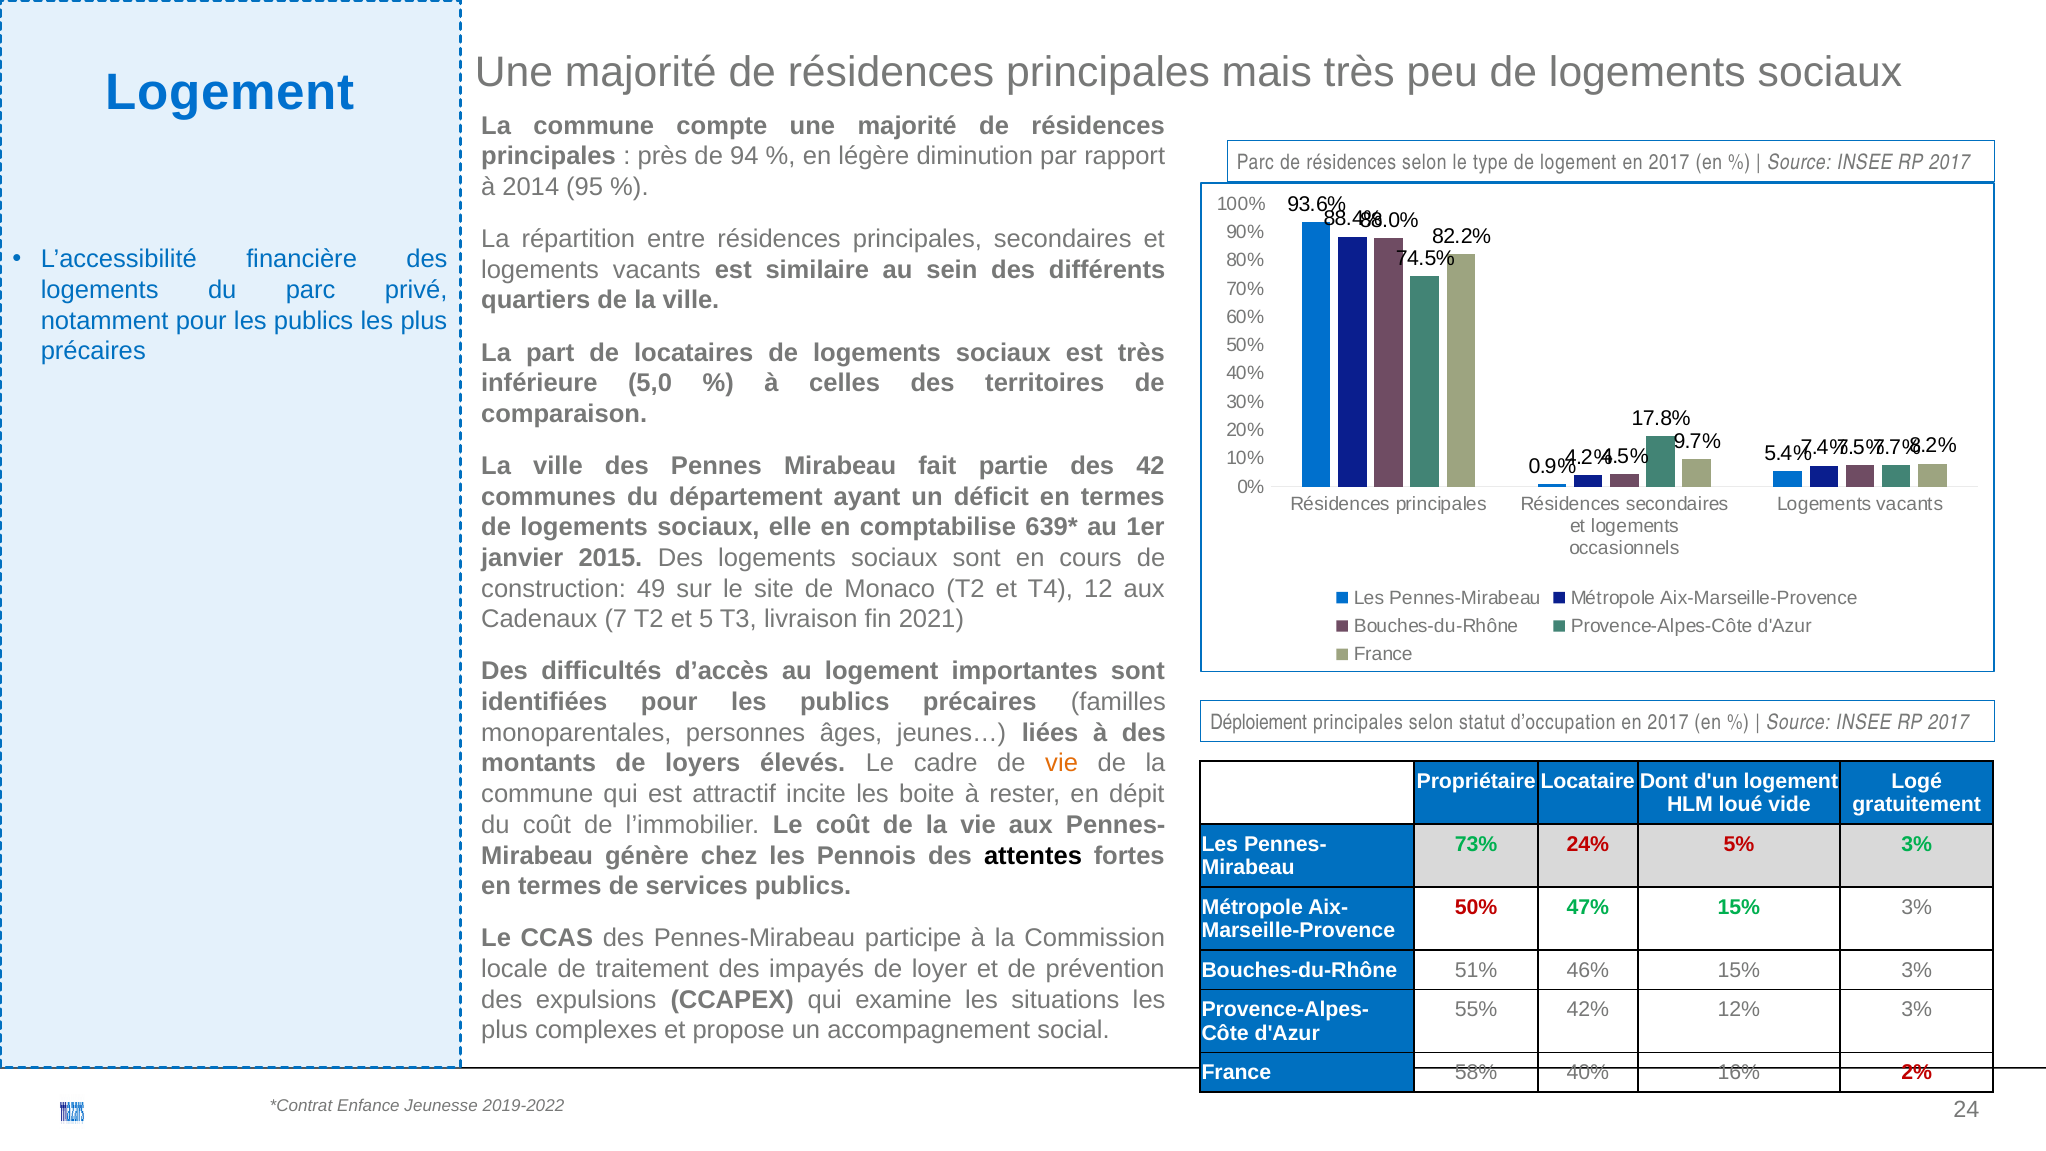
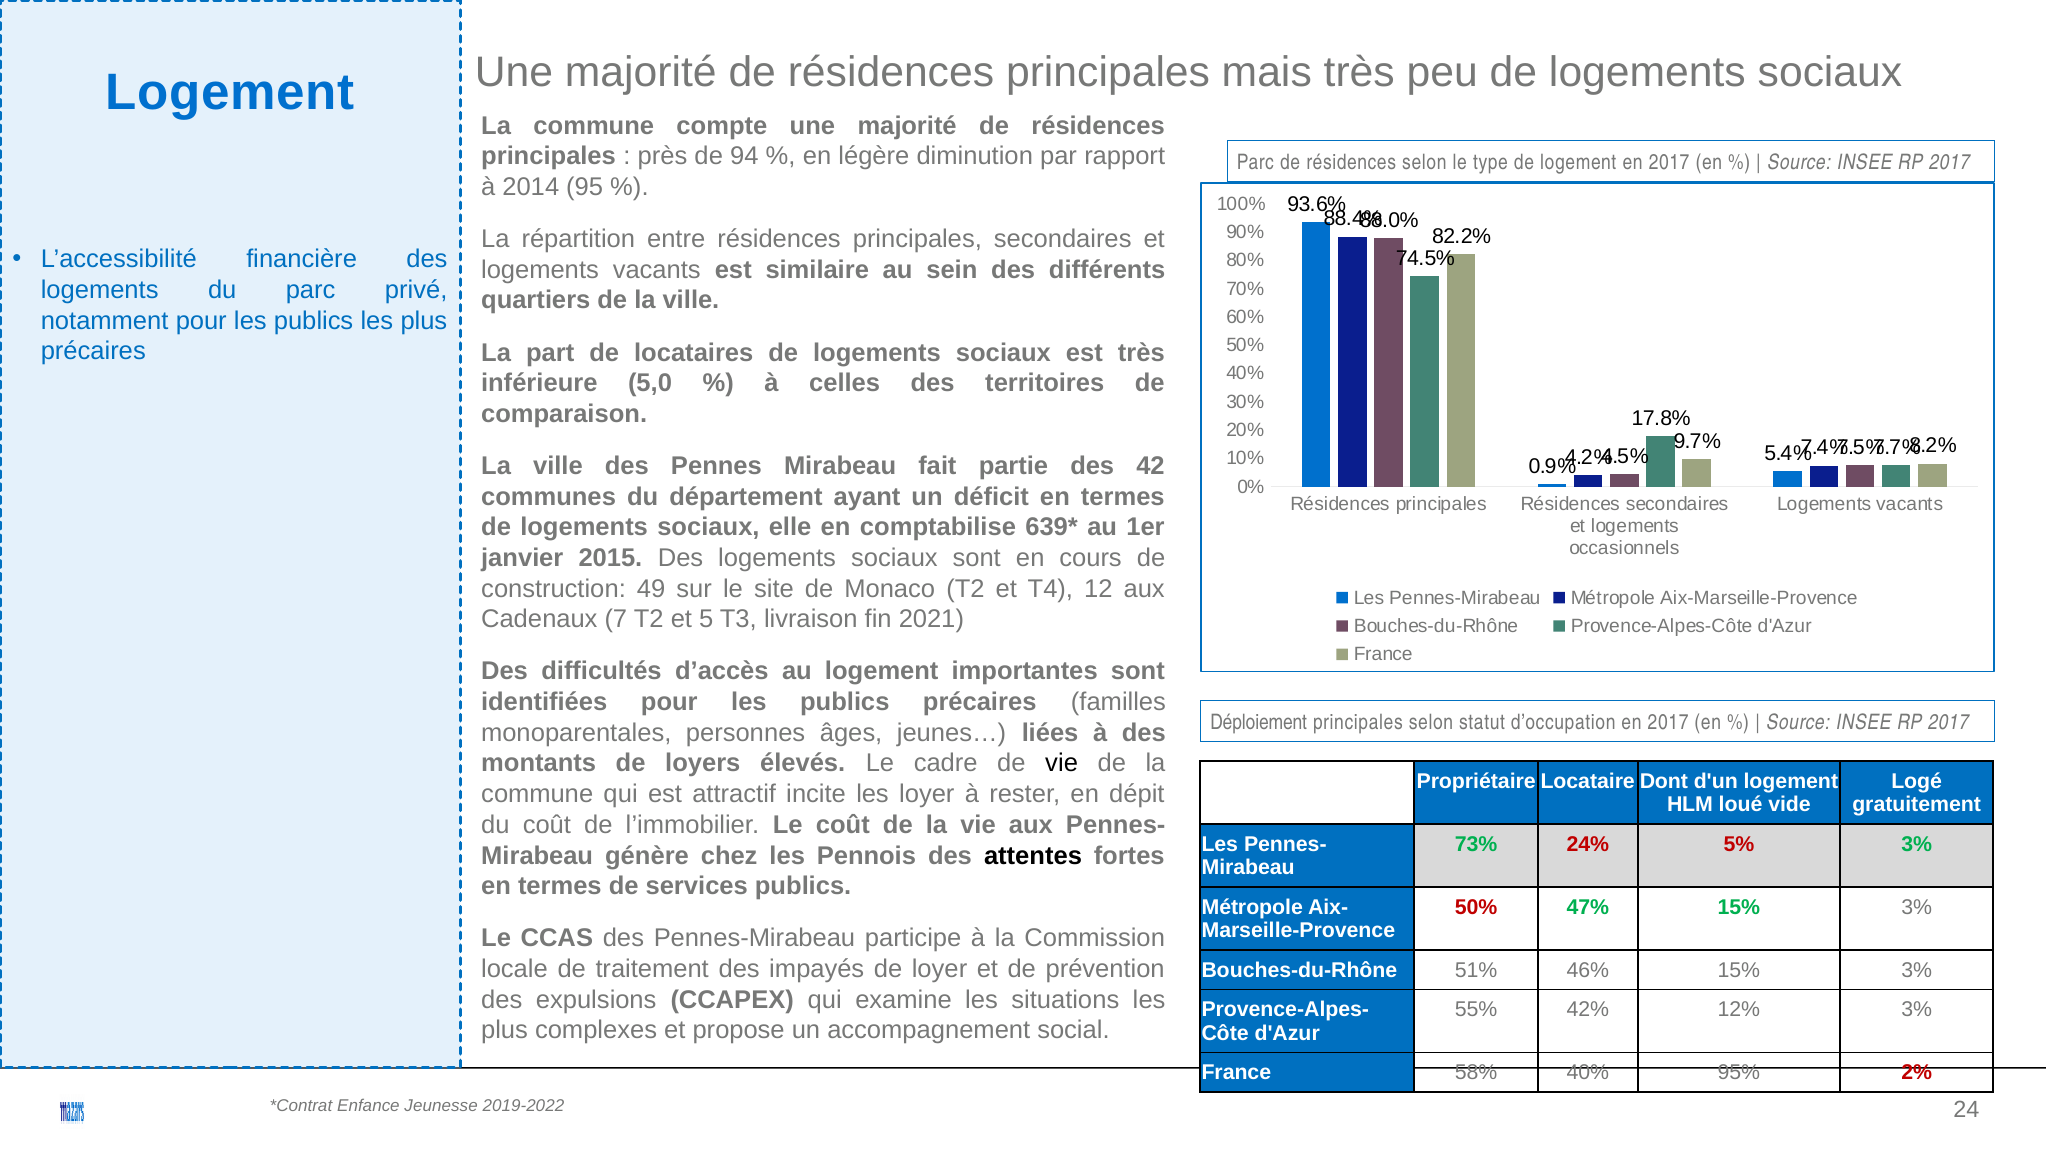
vie colour: orange -> black (1062, 763)
les boite: boite -> loyer (927, 794)
16%: 16% -> 95% (1739, 1072)
